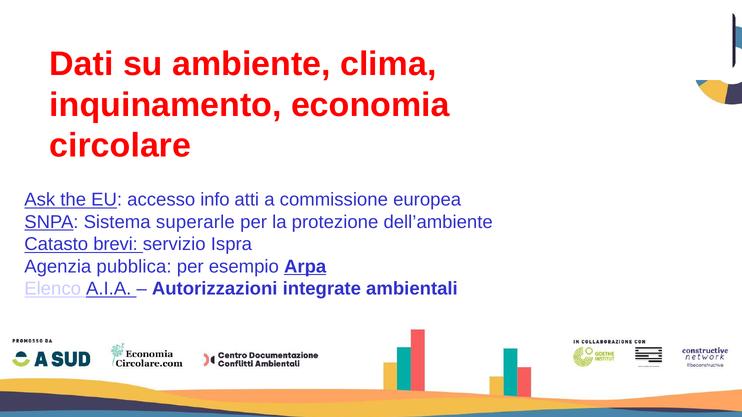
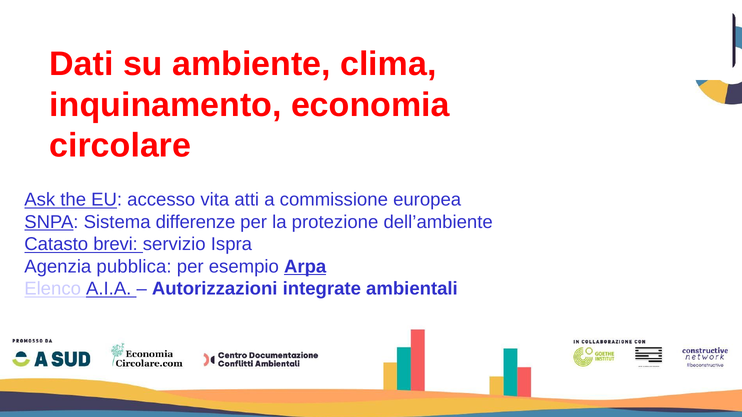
info: info -> vita (215, 200)
superarle: superarle -> differenze (196, 222)
